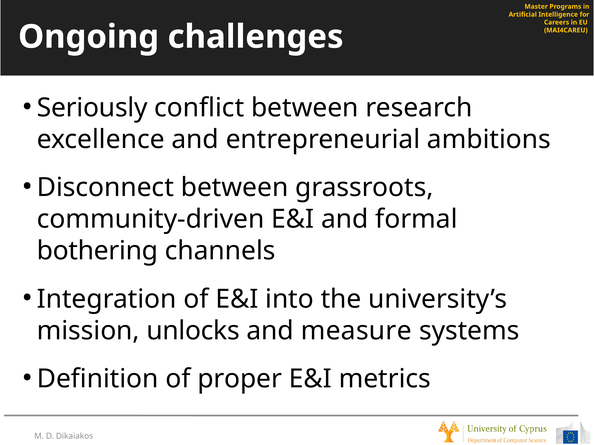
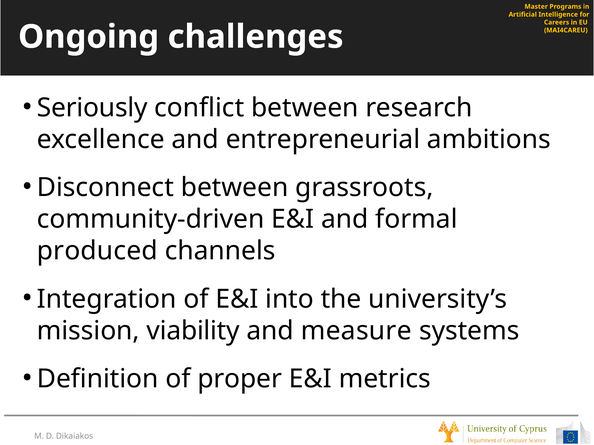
bothering: bothering -> produced (97, 251)
unlocks: unlocks -> viability (193, 331)
